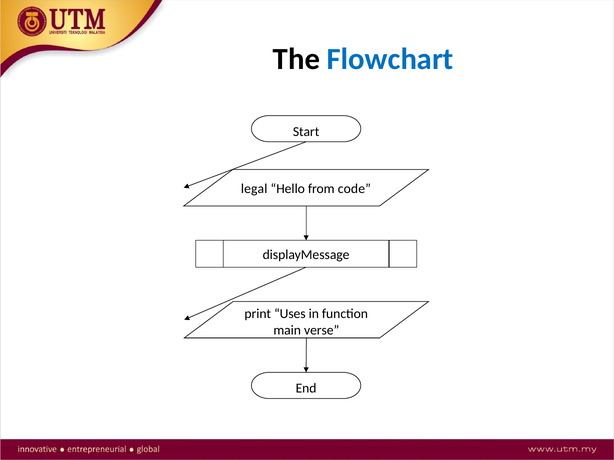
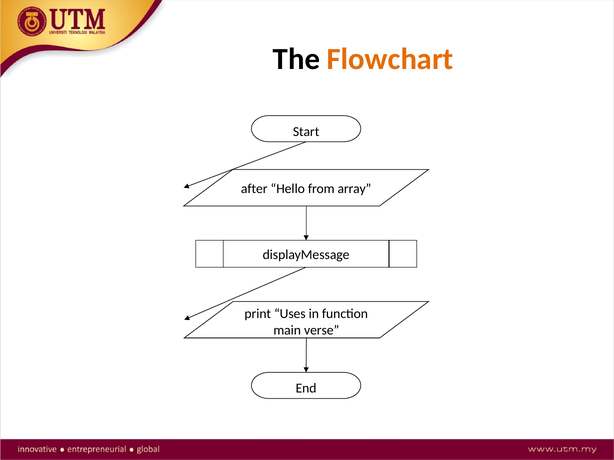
Flowchart colour: blue -> orange (390, 59)
legal: legal -> after (254, 189)
code: code -> array (354, 189)
